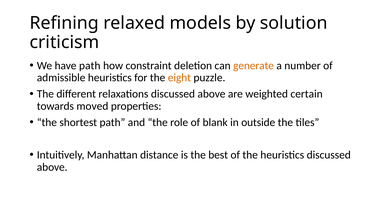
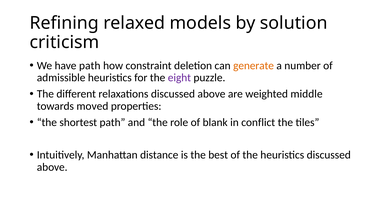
eight colour: orange -> purple (179, 78)
certain: certain -> middle (307, 94)
outside: outside -> conflict (258, 123)
